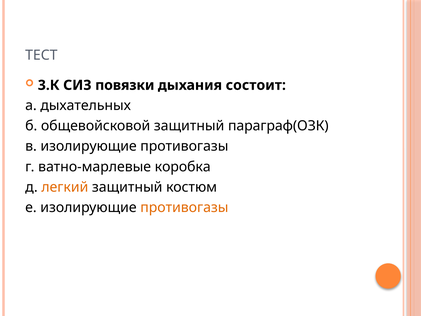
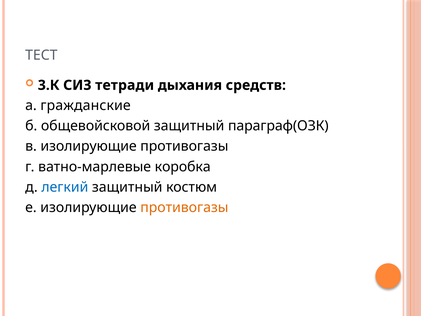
повязки: повязки -> тетради (125, 85)
состоит: состоит -> средств (256, 85)
дыхательных: дыхательных -> гражданские (86, 106)
легкий colour: orange -> blue (65, 187)
